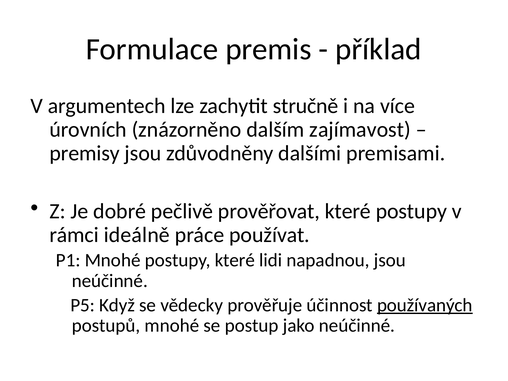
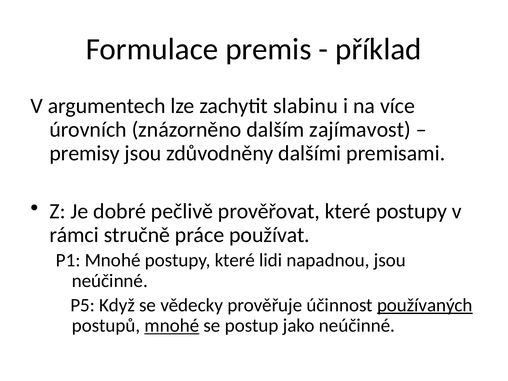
stručně: stručně -> slabinu (305, 106)
ideálně: ideálně -> stručně (137, 235)
mnohé underline: none -> present (172, 326)
